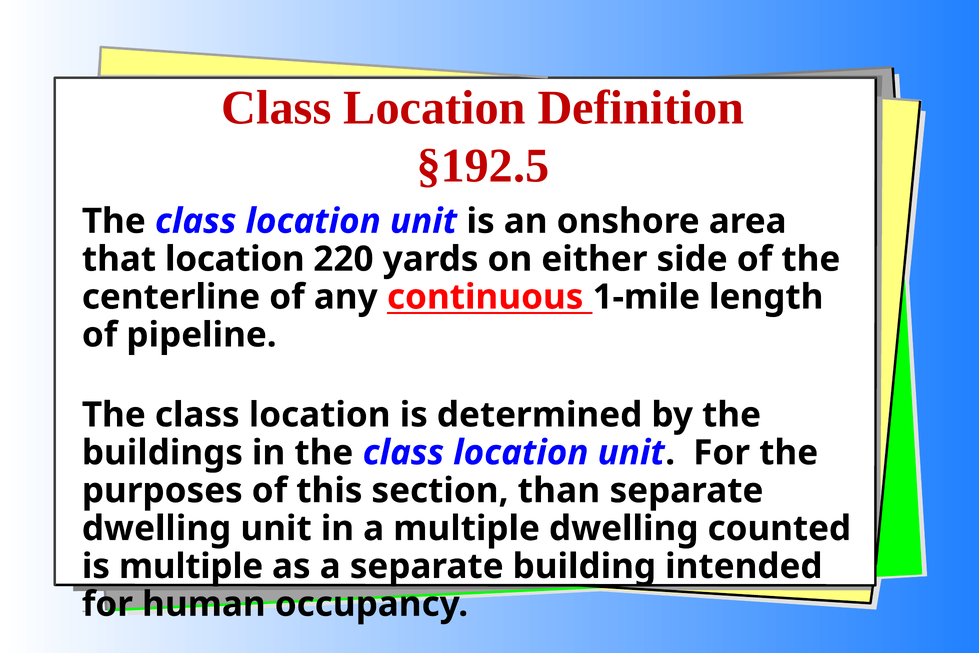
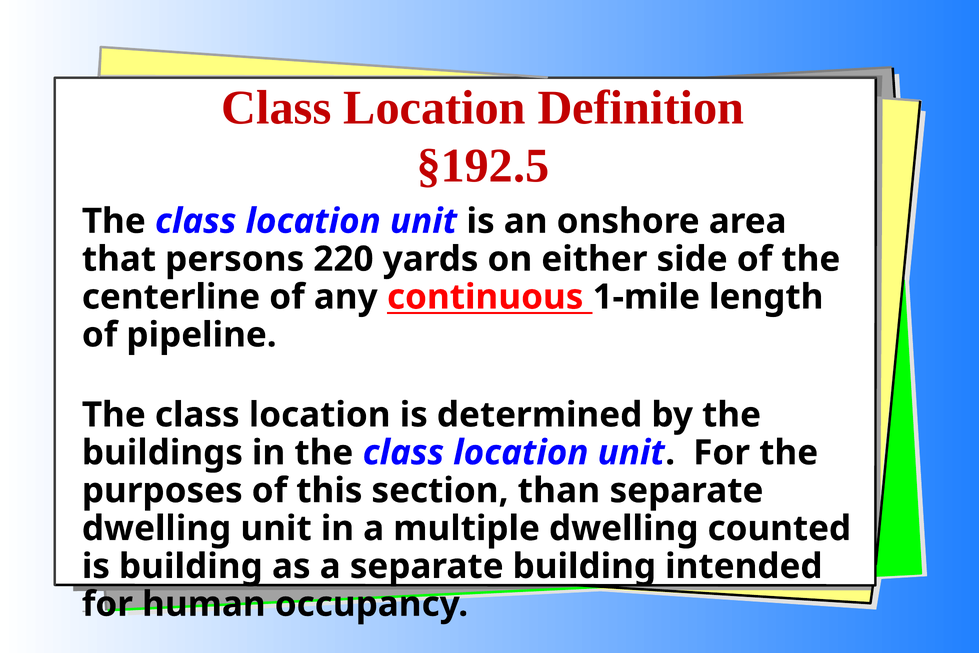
that location: location -> persons (235, 259)
is multiple: multiple -> building (191, 566)
